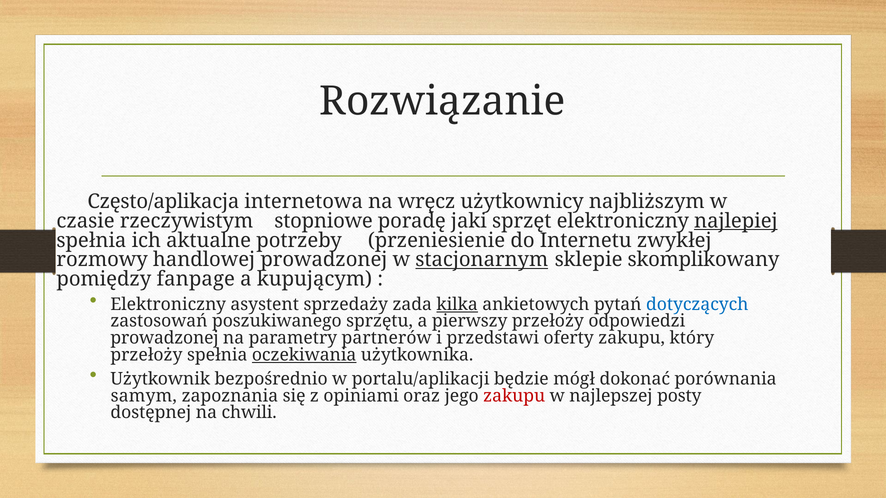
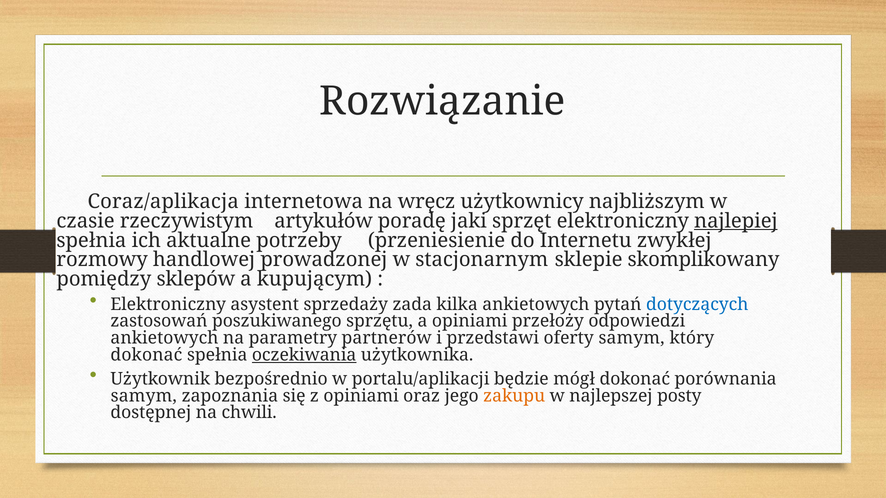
Często/aplikacja: Często/aplikacja -> Coraz/aplikacja (163, 202)
stopniowe: stopniowe -> artykułów (324, 221)
stacjonarnym underline: present -> none (482, 260)
fanpage: fanpage -> sklepów (196, 279)
kilka underline: present -> none (457, 305)
a pierwszy: pierwszy -> opiniami (470, 321)
prowadzonej: prowadzonej -> ankietowych (164, 338)
oferty zakupu: zakupu -> samym (632, 338)
przełoży: przełoży -> dokonać (146, 355)
zakupu colour: red -> orange (514, 396)
